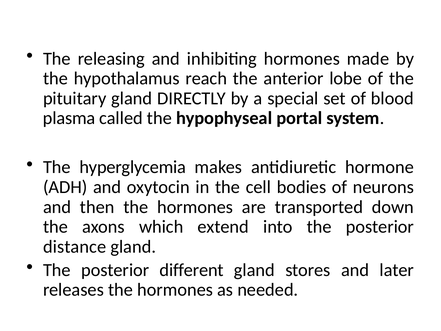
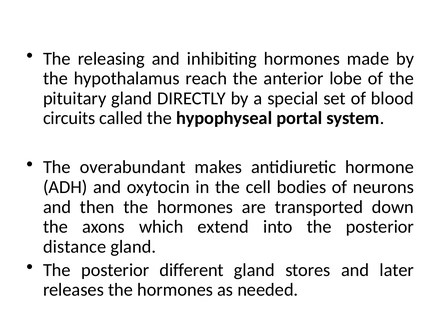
plasma: plasma -> circuits (69, 118)
hyperglycemia: hyperglycemia -> overabundant (133, 167)
